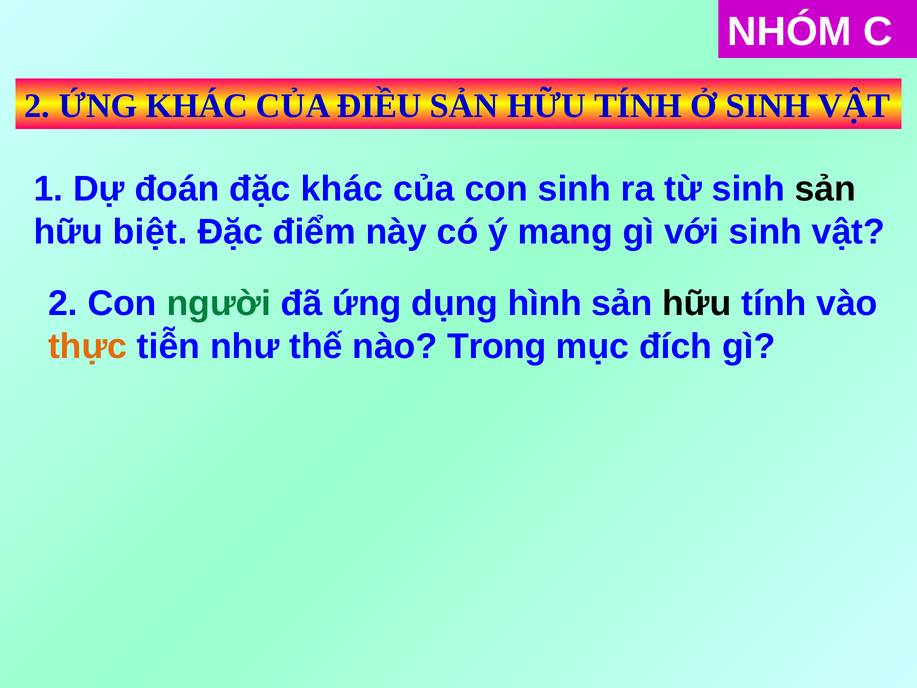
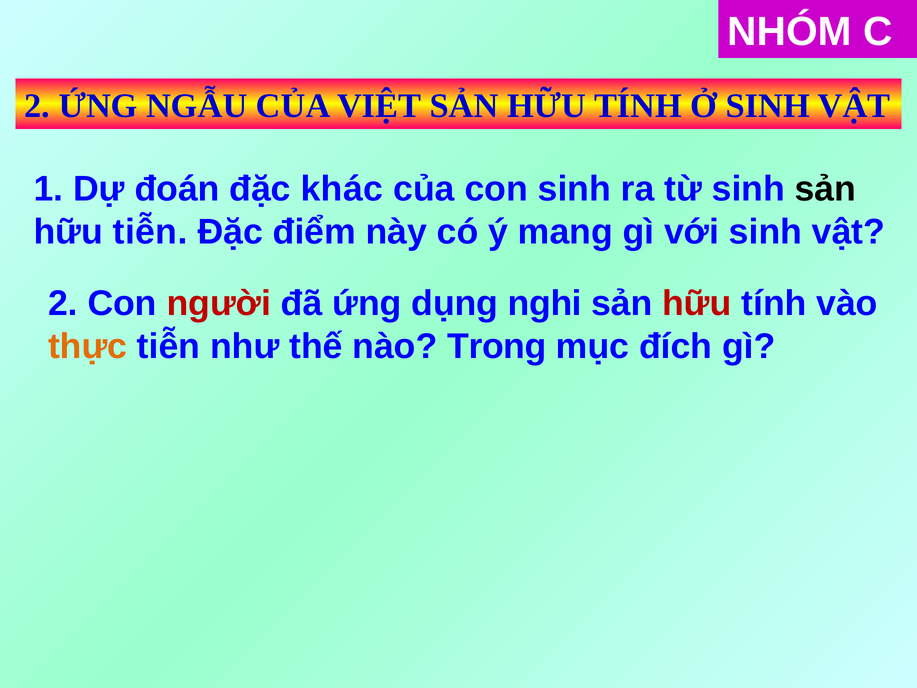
ỨNG KHÁC: KHÁC -> NGẪU (197, 106)
ĐIỀU: ĐIỀU -> VIỆT (379, 106)
hữu biệt: biệt -> tiễn (150, 232)
người colour: green -> red (219, 303)
hình: hình -> nghi (545, 303)
hữu colour: black -> red (697, 303)
